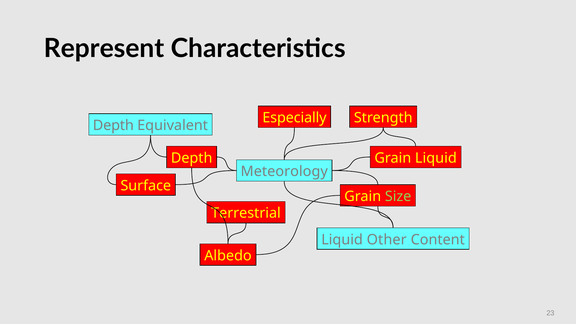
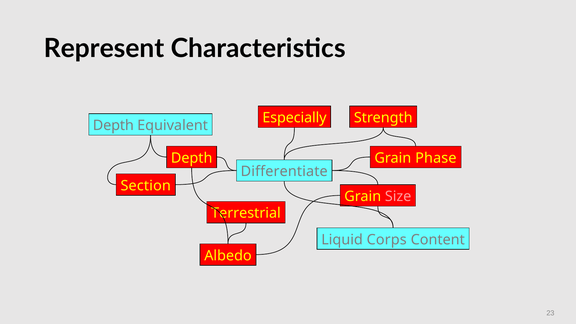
Grain Liquid: Liquid -> Phase (436, 158)
Meteorology: Meteorology -> Differentiate (284, 172)
Surface: Surface -> Section (146, 186)
Size colour: light green -> pink (398, 196)
Other: Other -> Corps (387, 240)
